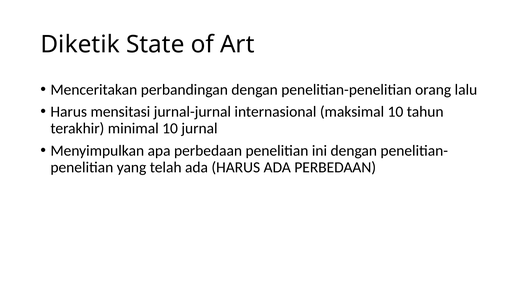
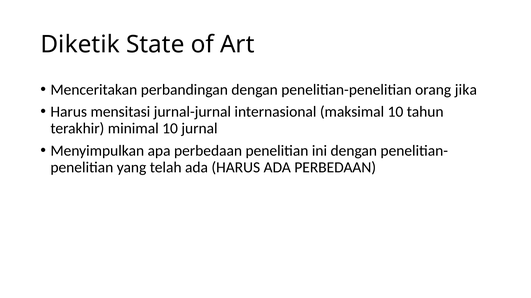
lalu: lalu -> jika (466, 90)
